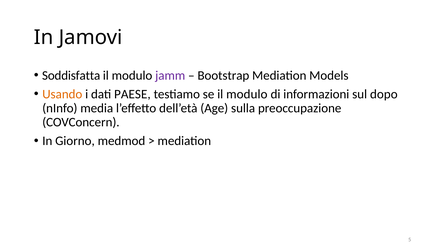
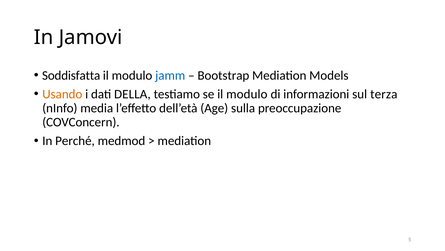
jamm colour: purple -> blue (170, 75)
PAESE: PAESE -> DELLA (132, 94)
dopo: dopo -> terza (384, 94)
Giorno: Giorno -> Perché (75, 141)
